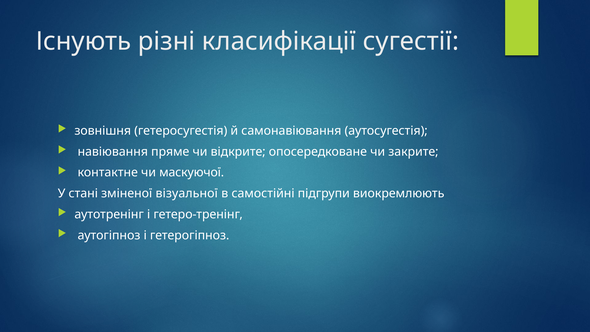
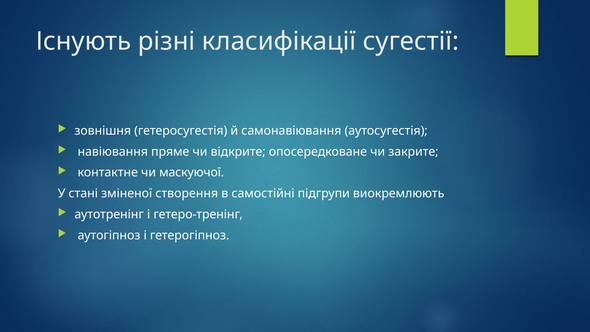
візуальної: візуальної -> створення (187, 193)
